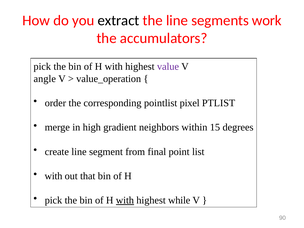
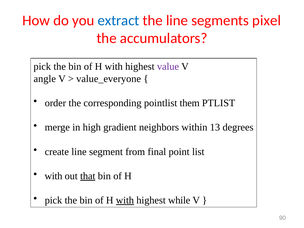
extract colour: black -> blue (119, 21)
work: work -> pixel (267, 21)
value_operation: value_operation -> value_everyone (109, 79)
pixel: pixel -> them (190, 103)
15: 15 -> 13 (215, 127)
that underline: none -> present (88, 176)
